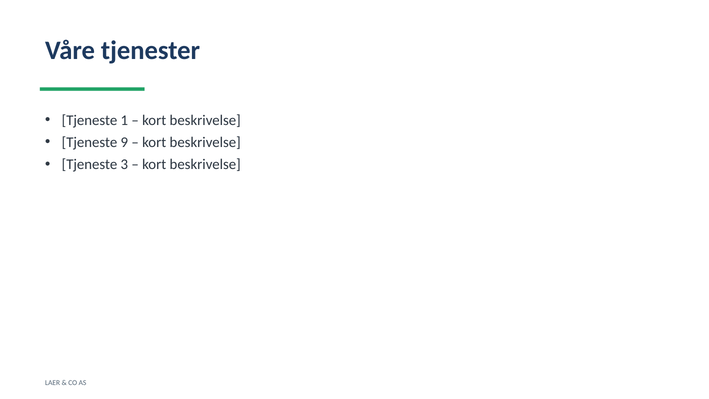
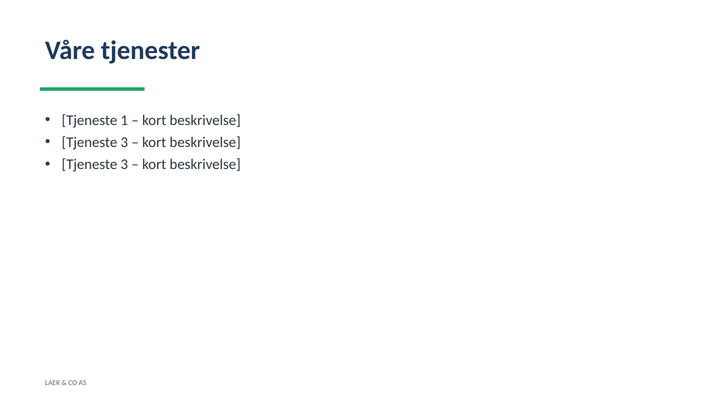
9: 9 -> 3 (124, 142)
